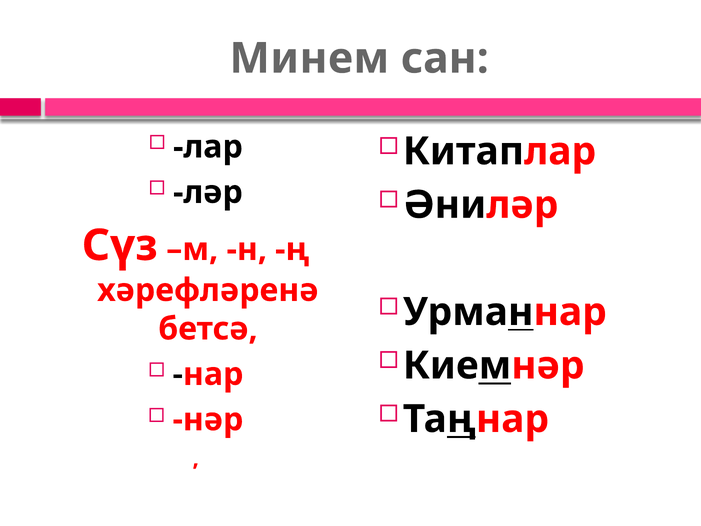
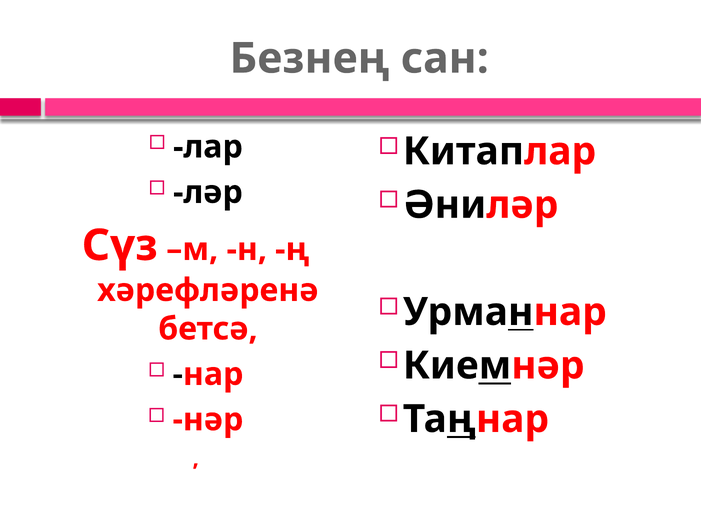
Минем: Минем -> Безнең (310, 58)
